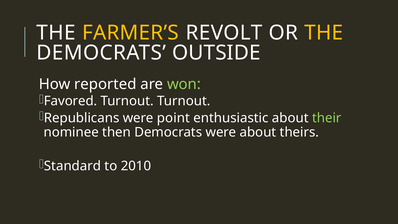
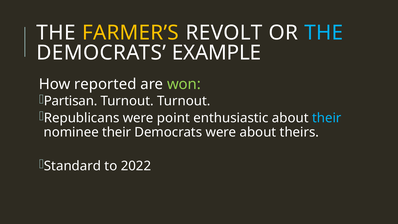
THE colour: yellow -> light blue (324, 33)
OUTSIDE: OUTSIDE -> EXAMPLE (216, 53)
Favored: Favored -> Partisan (71, 101)
their colour: light green -> light blue (327, 118)
nominee then: then -> their (117, 132)
2010: 2010 -> 2022 (136, 166)
